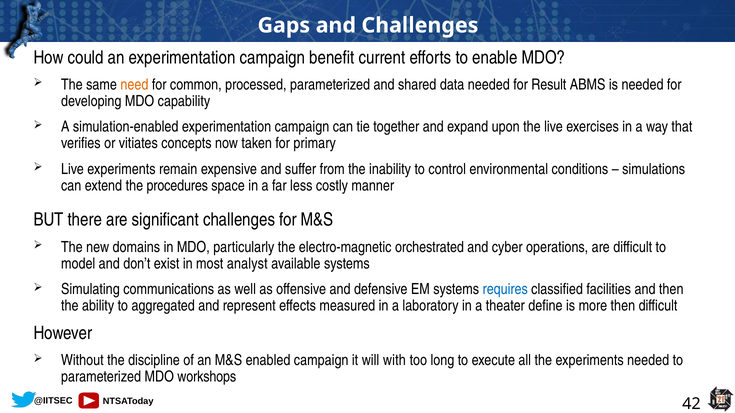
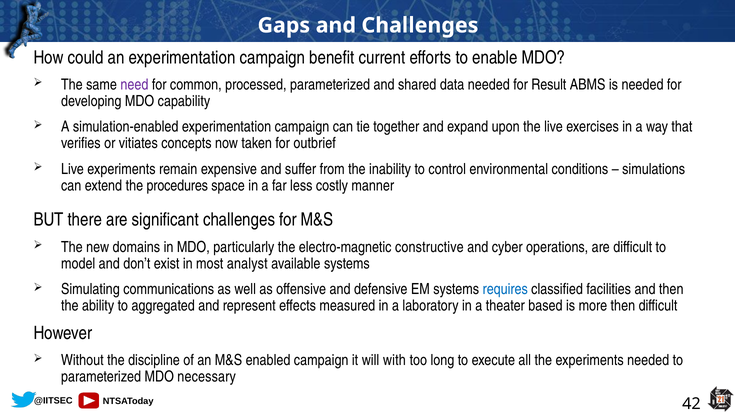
need colour: orange -> purple (134, 85)
primary: primary -> outbrief (315, 143)
orchestrated: orchestrated -> constructive (429, 247)
define: define -> based (545, 306)
workshops: workshops -> necessary (207, 377)
